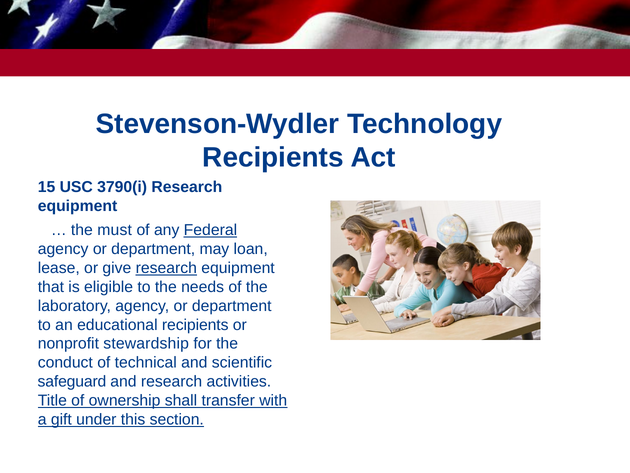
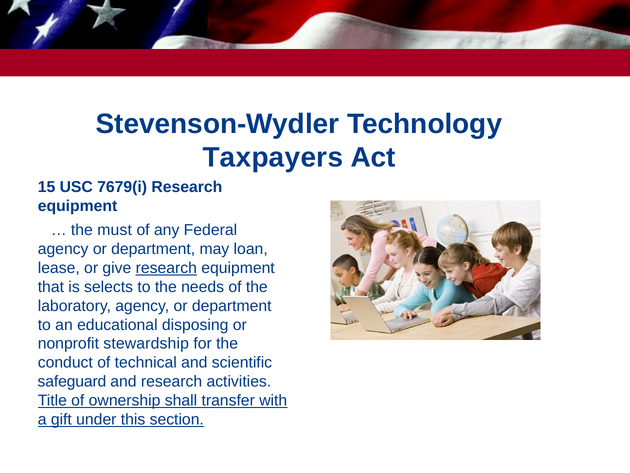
Recipients: Recipients -> Taxpayers (273, 157)
3790(i: 3790(i -> 7679(i (122, 187)
Federal underline: present -> none (210, 230)
eligible: eligible -> selects (109, 287)
educational recipients: recipients -> disposing (195, 325)
